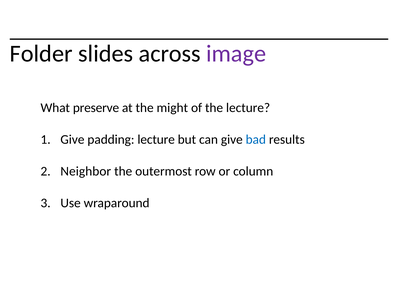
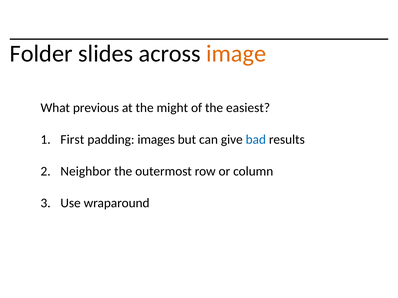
image colour: purple -> orange (236, 54)
preserve: preserve -> previous (96, 108)
the lecture: lecture -> easiest (248, 108)
Give: Give -> First (72, 140)
padding lecture: lecture -> images (156, 140)
